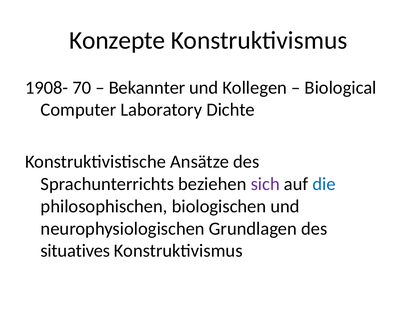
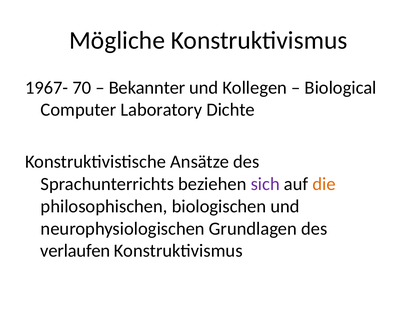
Konzepte: Konzepte -> Mögliche (117, 40)
1908-: 1908- -> 1967- (47, 87)
die colour: blue -> orange (324, 184)
situatives: situatives -> verlaufen (75, 251)
